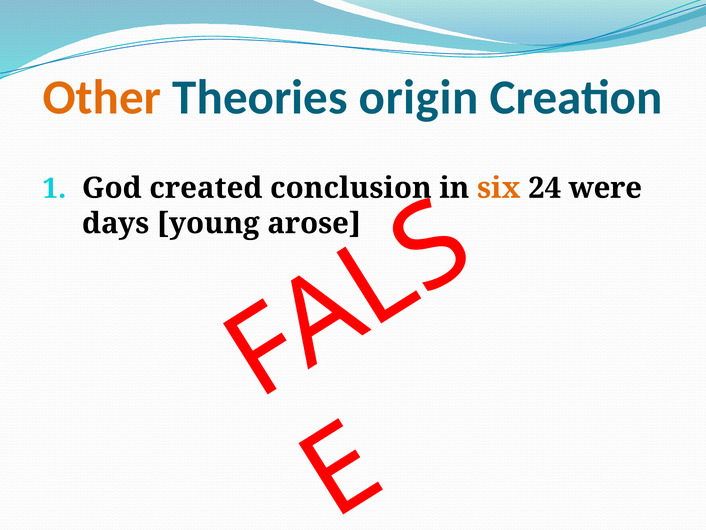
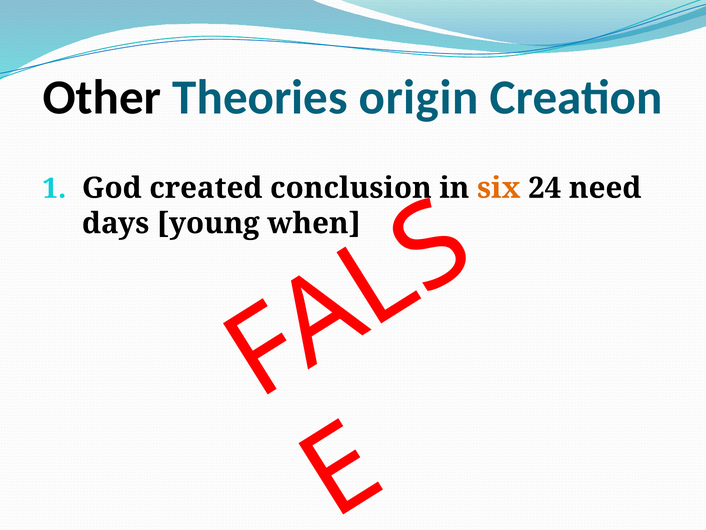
Other colour: orange -> black (102, 98)
were: were -> need (605, 188)
arose: arose -> when (314, 223)
